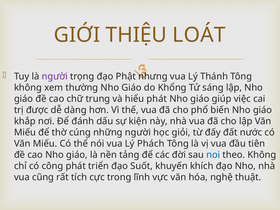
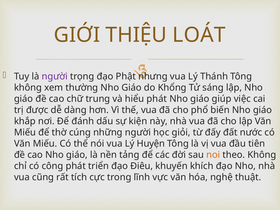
Phách: Phách -> Huyện (151, 144)
noi colour: blue -> orange (213, 155)
Suốt: Suốt -> Điêu (142, 166)
